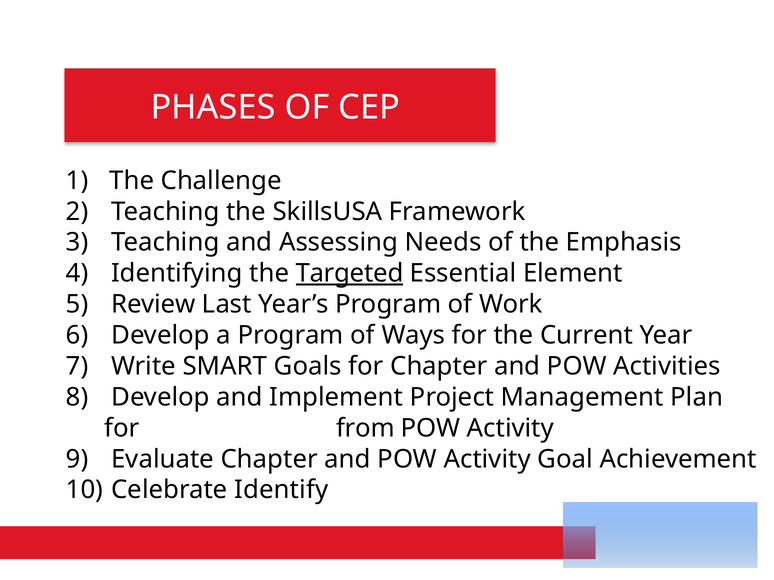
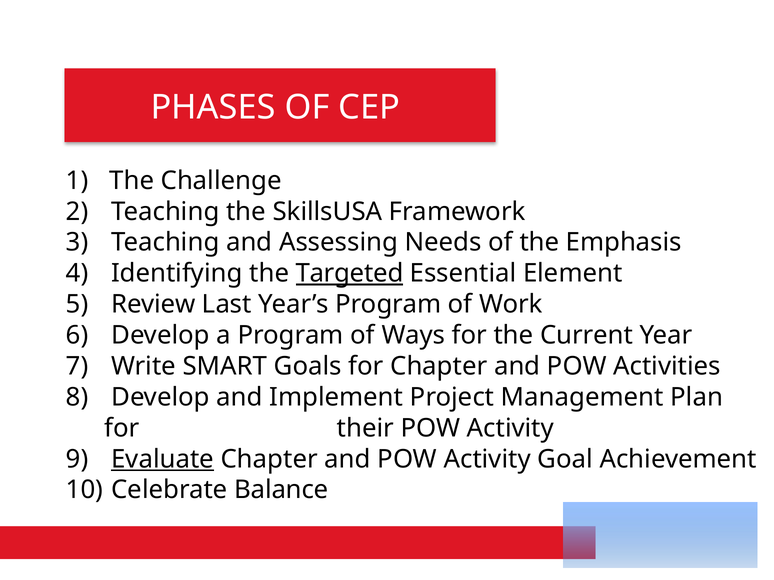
from: from -> their (365, 428)
Evaluate underline: none -> present (163, 459)
Identify: Identify -> Balance (281, 490)
